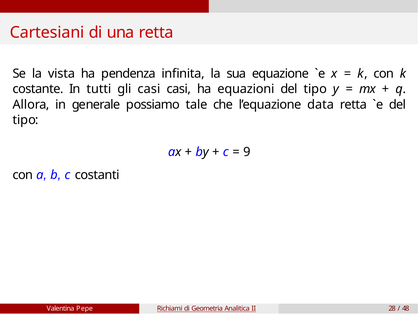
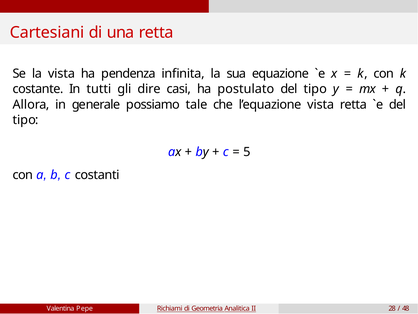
gli casi: casi -> dire (149, 89)
equazioni: equazioni -> postulato (246, 89)
l’equazione data: data -> vista (321, 104)
9: 9 -> 5 (247, 152)
